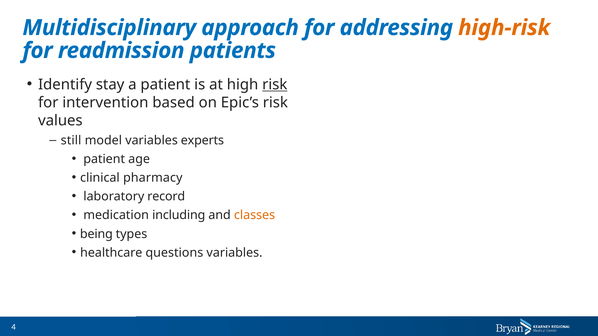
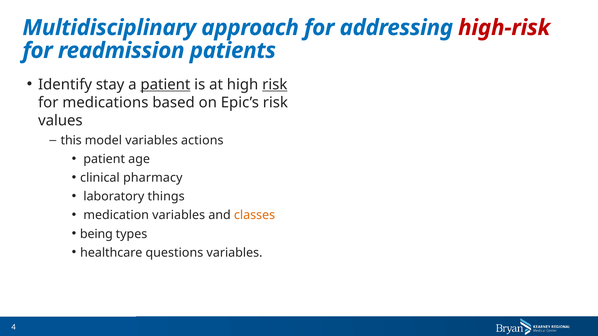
high-risk colour: orange -> red (504, 28)
patient underline: none -> present (165, 85)
intervention: intervention -> medications (105, 103)
still: still -> this (71, 141)
experts: experts -> actions (202, 141)
record: record -> things (166, 197)
medication including: including -> variables (179, 215)
